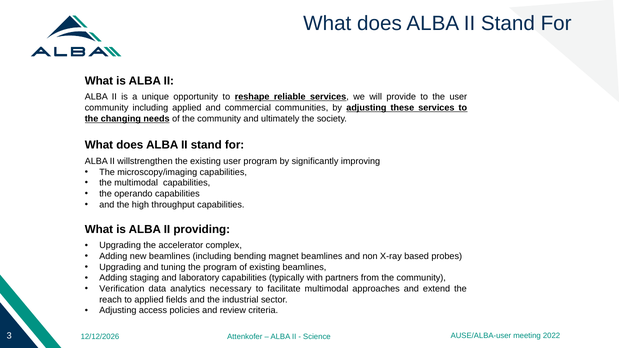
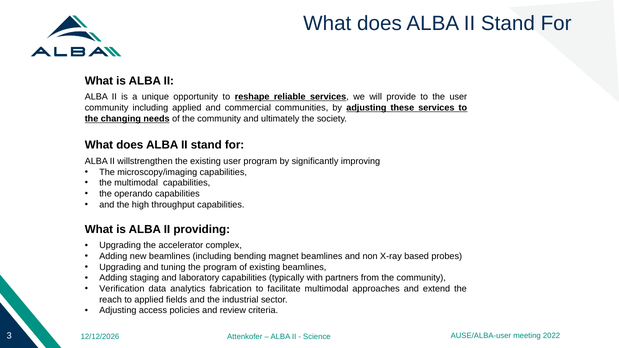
necessary: necessary -> fabrication (231, 289)
